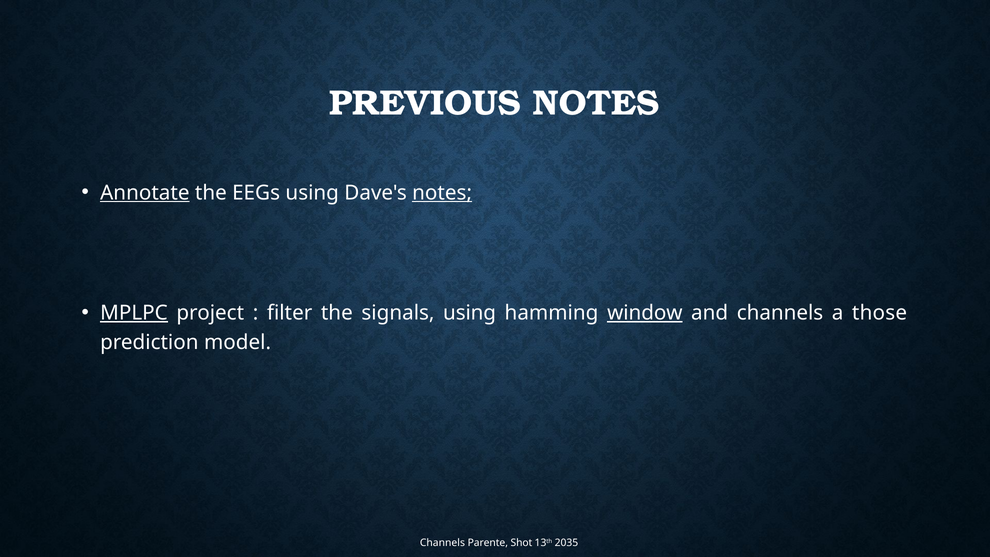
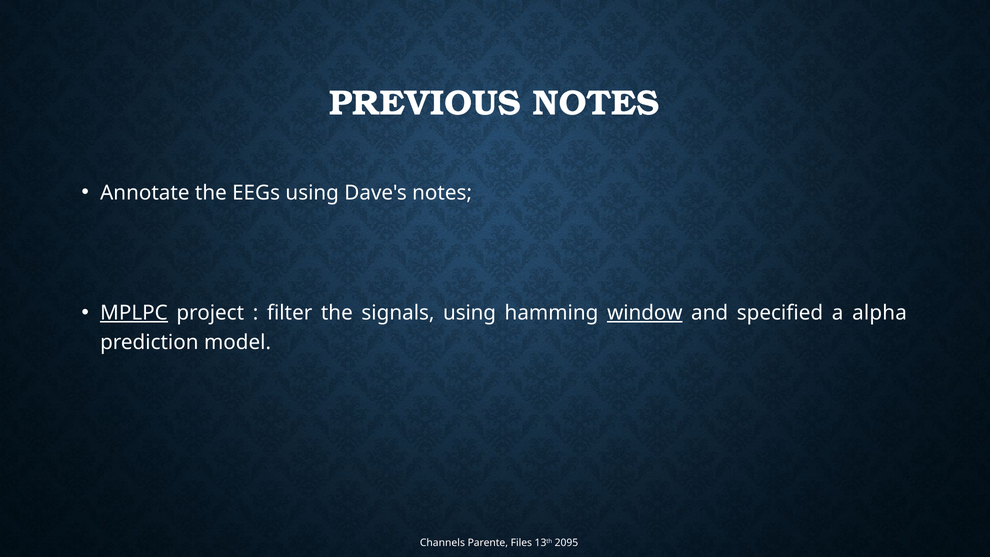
Annotate underline: present -> none (145, 193)
notes underline: present -> none (442, 193)
and channels: channels -> specified (780, 313)
those: those -> alpha (880, 313)
Shot: Shot -> Files (521, 543)
2035: 2035 -> 2095 (566, 543)
